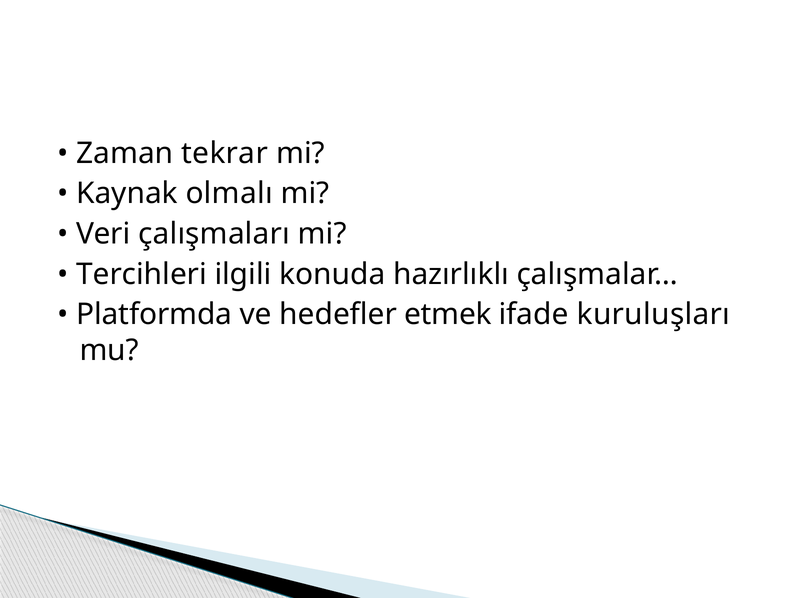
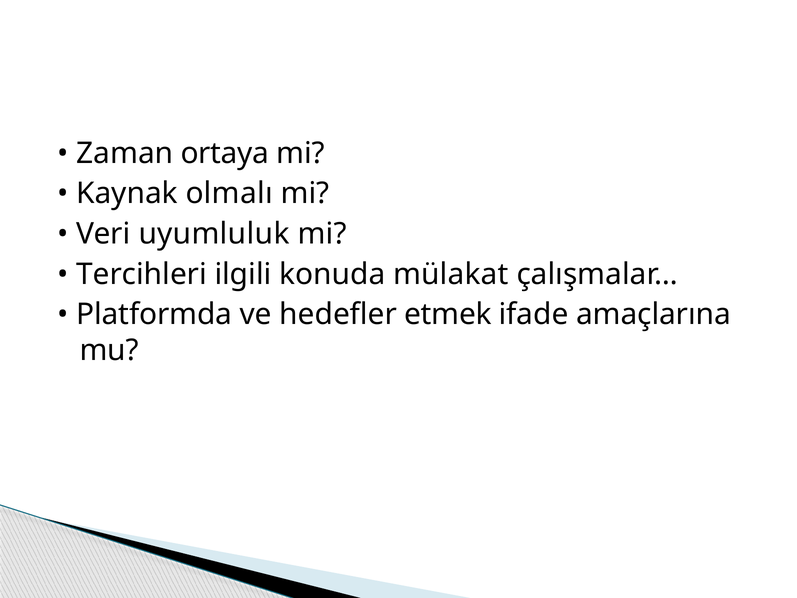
tekrar: tekrar -> ortaya (225, 153)
çalışmaları: çalışmaları -> uyumluluk (214, 234)
hazırlıklı: hazırlıklı -> mülakat (451, 274)
kuruluşları: kuruluşları -> amaçlarına (654, 314)
